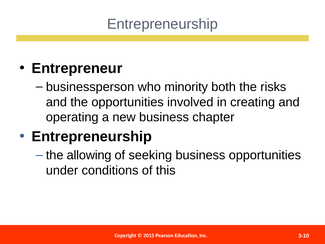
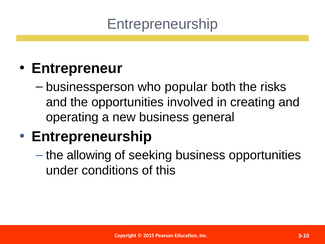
minority: minority -> popular (186, 87)
chapter: chapter -> general (213, 117)
